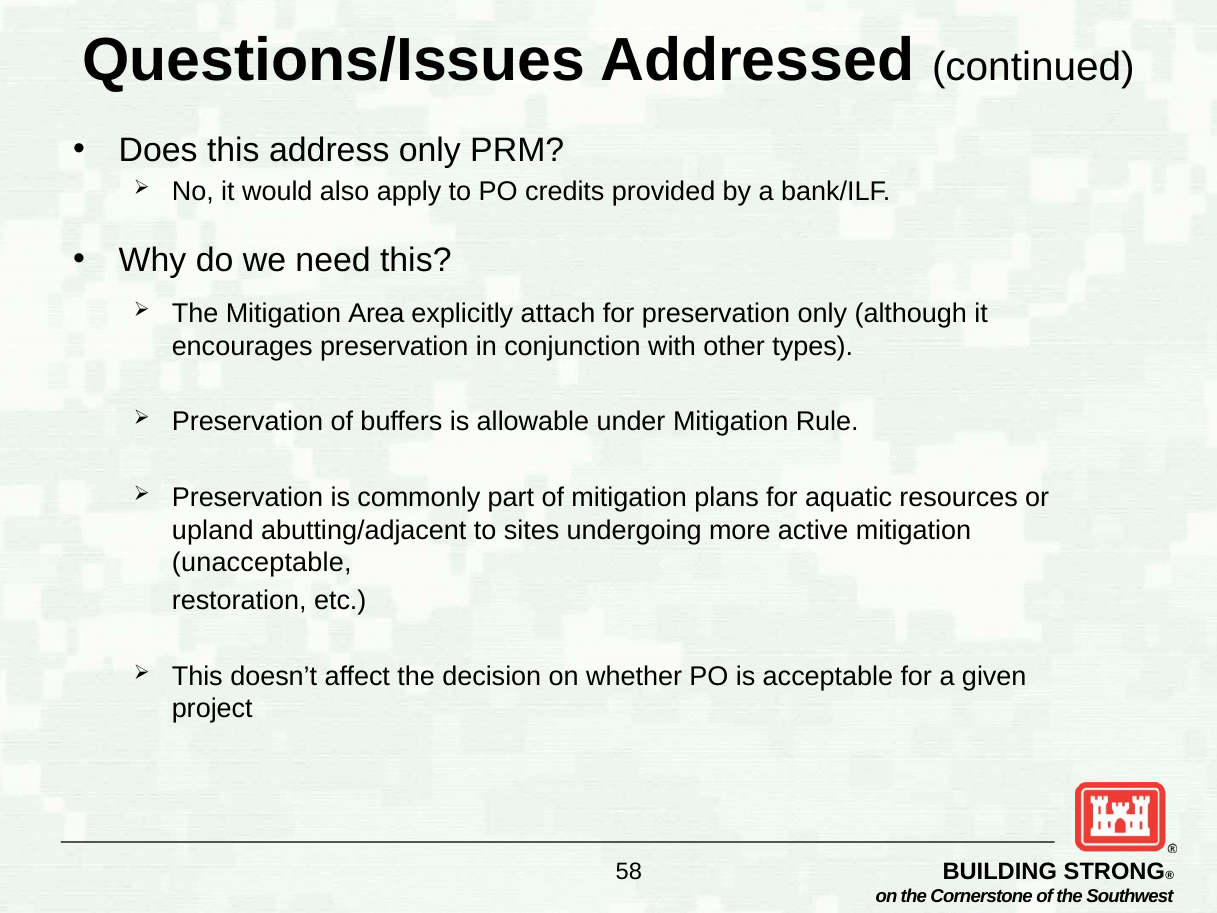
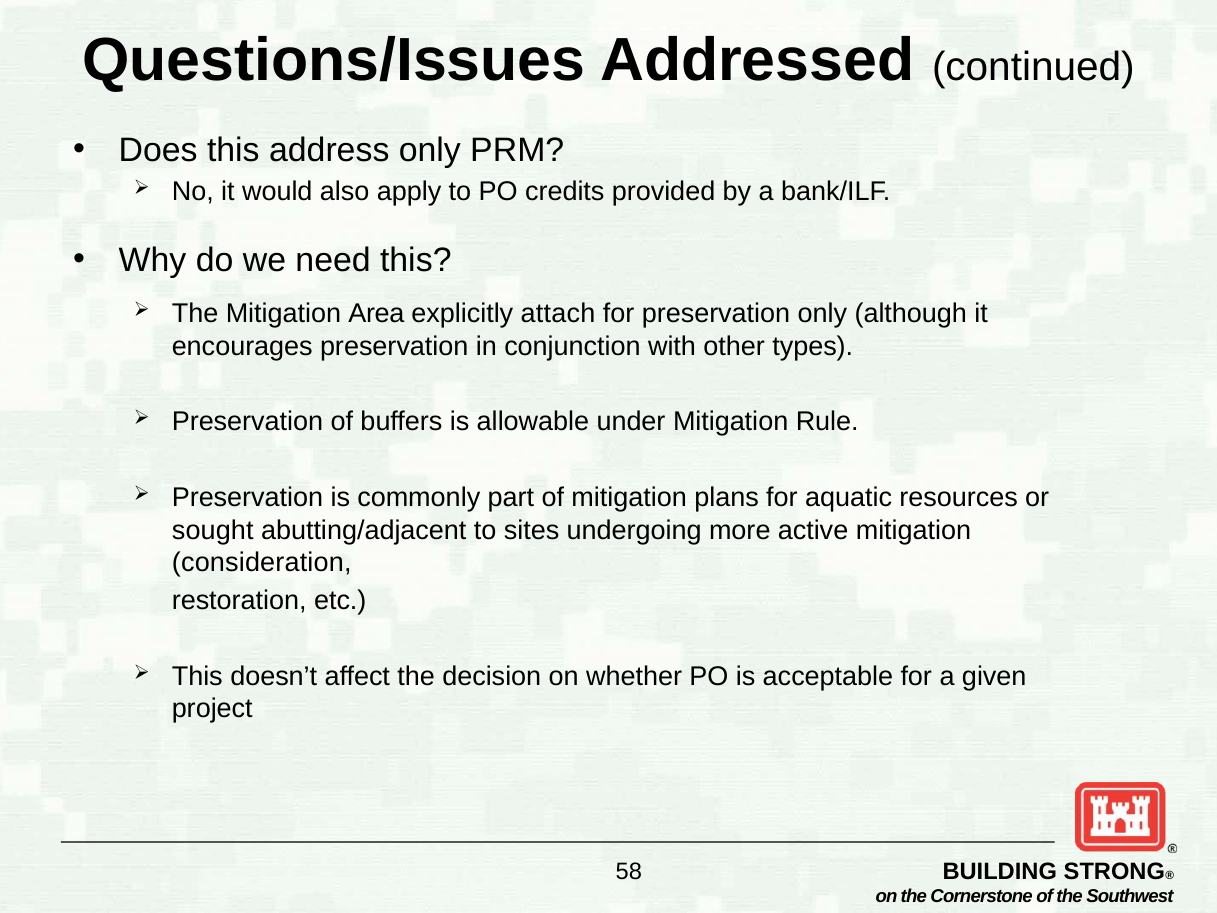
upland: upland -> sought (213, 530)
unacceptable: unacceptable -> consideration (262, 562)
